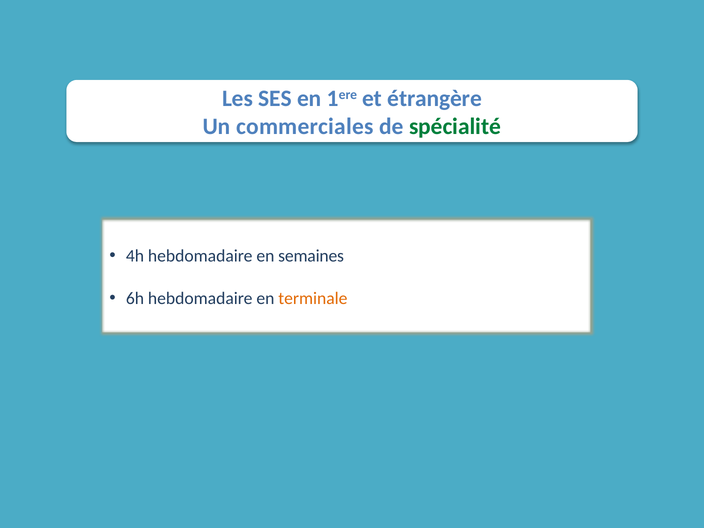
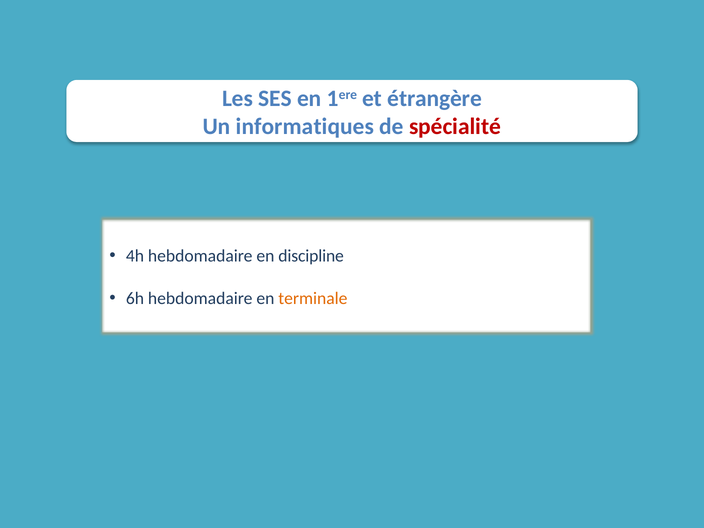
commerciales: commerciales -> informatiques (305, 127)
spécialité colour: green -> red (455, 127)
semaines: semaines -> discipline (311, 256)
